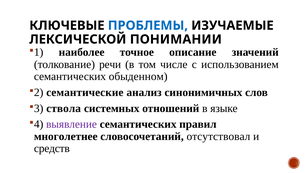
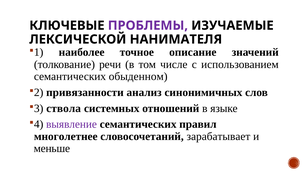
ПРОБЛЕМЫ colour: blue -> purple (148, 26)
ПОНИМАНИИ: ПОНИМАНИИ -> НАНИМАТЕЛЯ (176, 39)
семантические: семантические -> привязанности (85, 93)
отсутствовал: отсутствовал -> зарабатывает (218, 137)
средств: средств -> меньше (52, 149)
